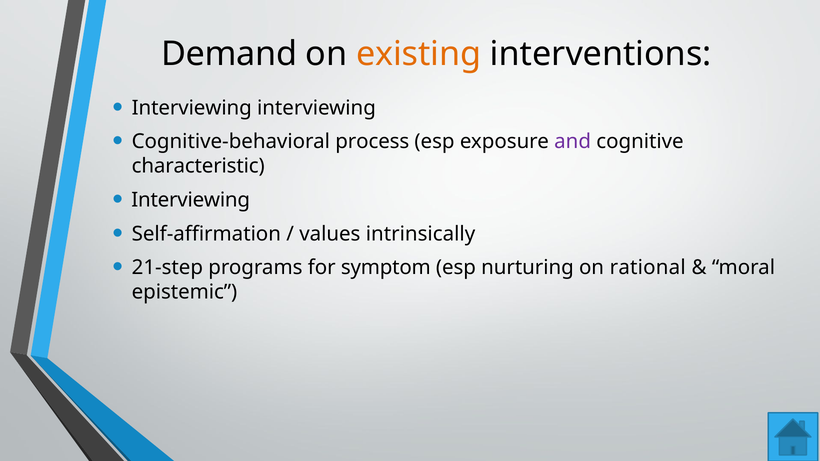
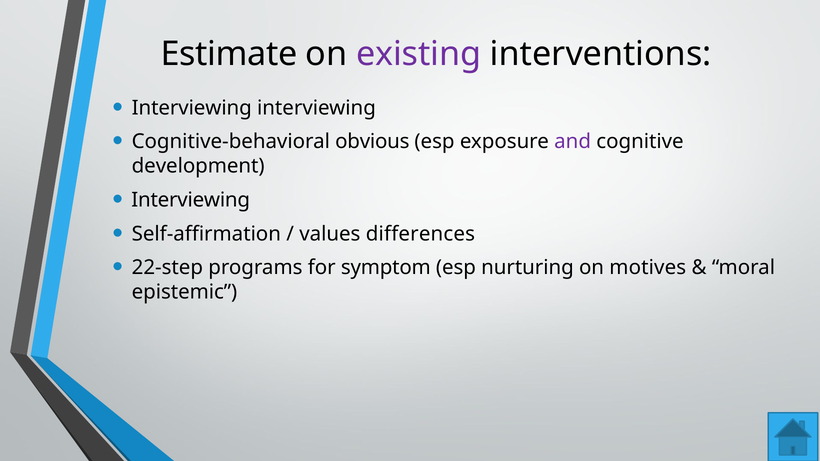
Demand: Demand -> Estimate (229, 54)
existing colour: orange -> purple (419, 54)
process: process -> obvious (372, 142)
characteristic: characteristic -> development (198, 166)
intrinsically: intrinsically -> differences (420, 234)
21-step: 21-step -> 22-step (167, 268)
rational: rational -> motives (648, 268)
